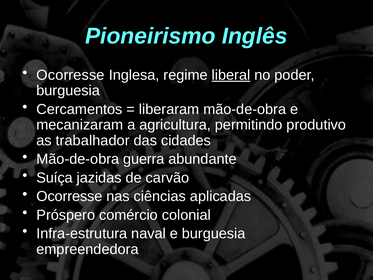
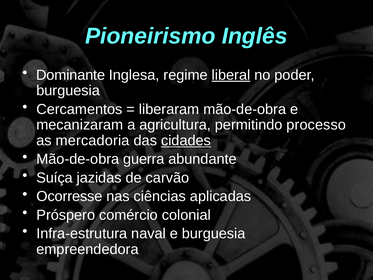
Ocorresse: Ocorresse -> Dominante (71, 75)
produtivo: produtivo -> processo (316, 125)
trabalhador: trabalhador -> mercadoria (93, 140)
cidades underline: none -> present (186, 140)
